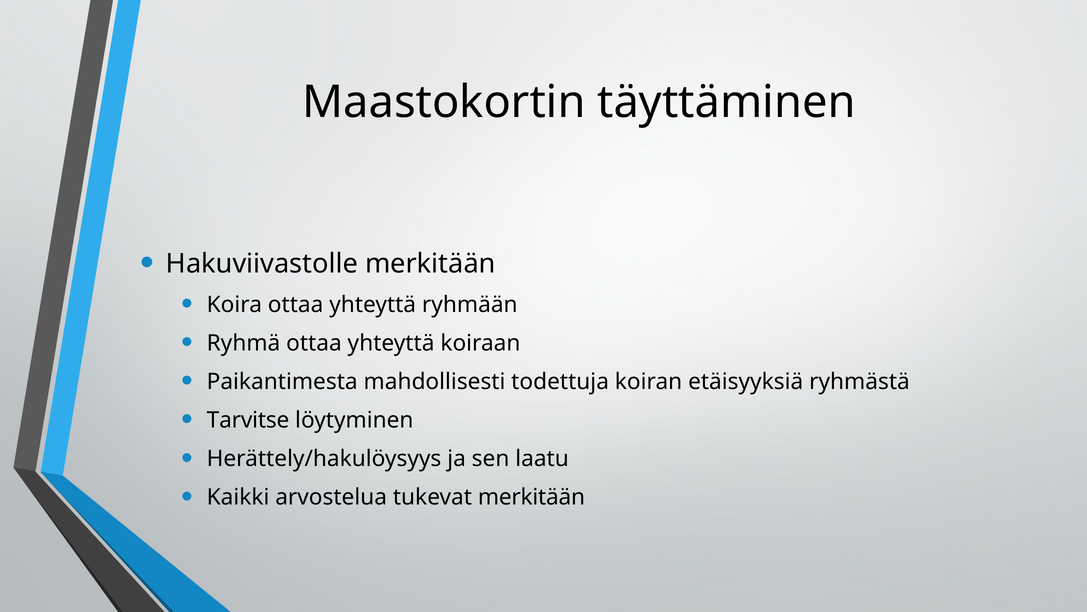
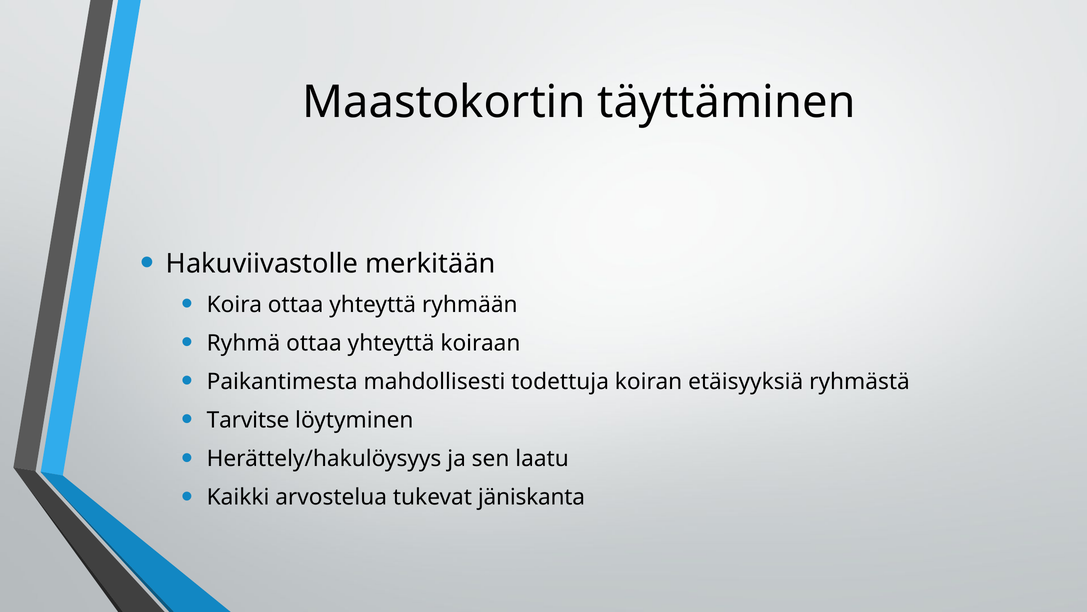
tukevat merkitään: merkitään -> jäniskanta (531, 497)
